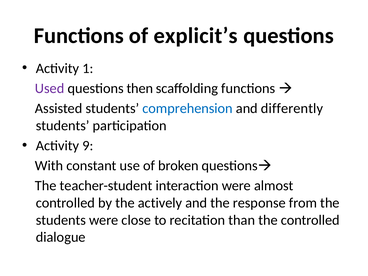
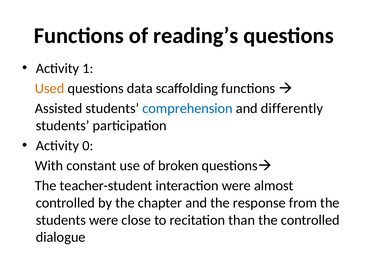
explicit’s: explicit’s -> reading’s (196, 36)
Used colour: purple -> orange (50, 88)
then: then -> data (140, 88)
9: 9 -> 0 (88, 146)
actively: actively -> chapter (160, 203)
